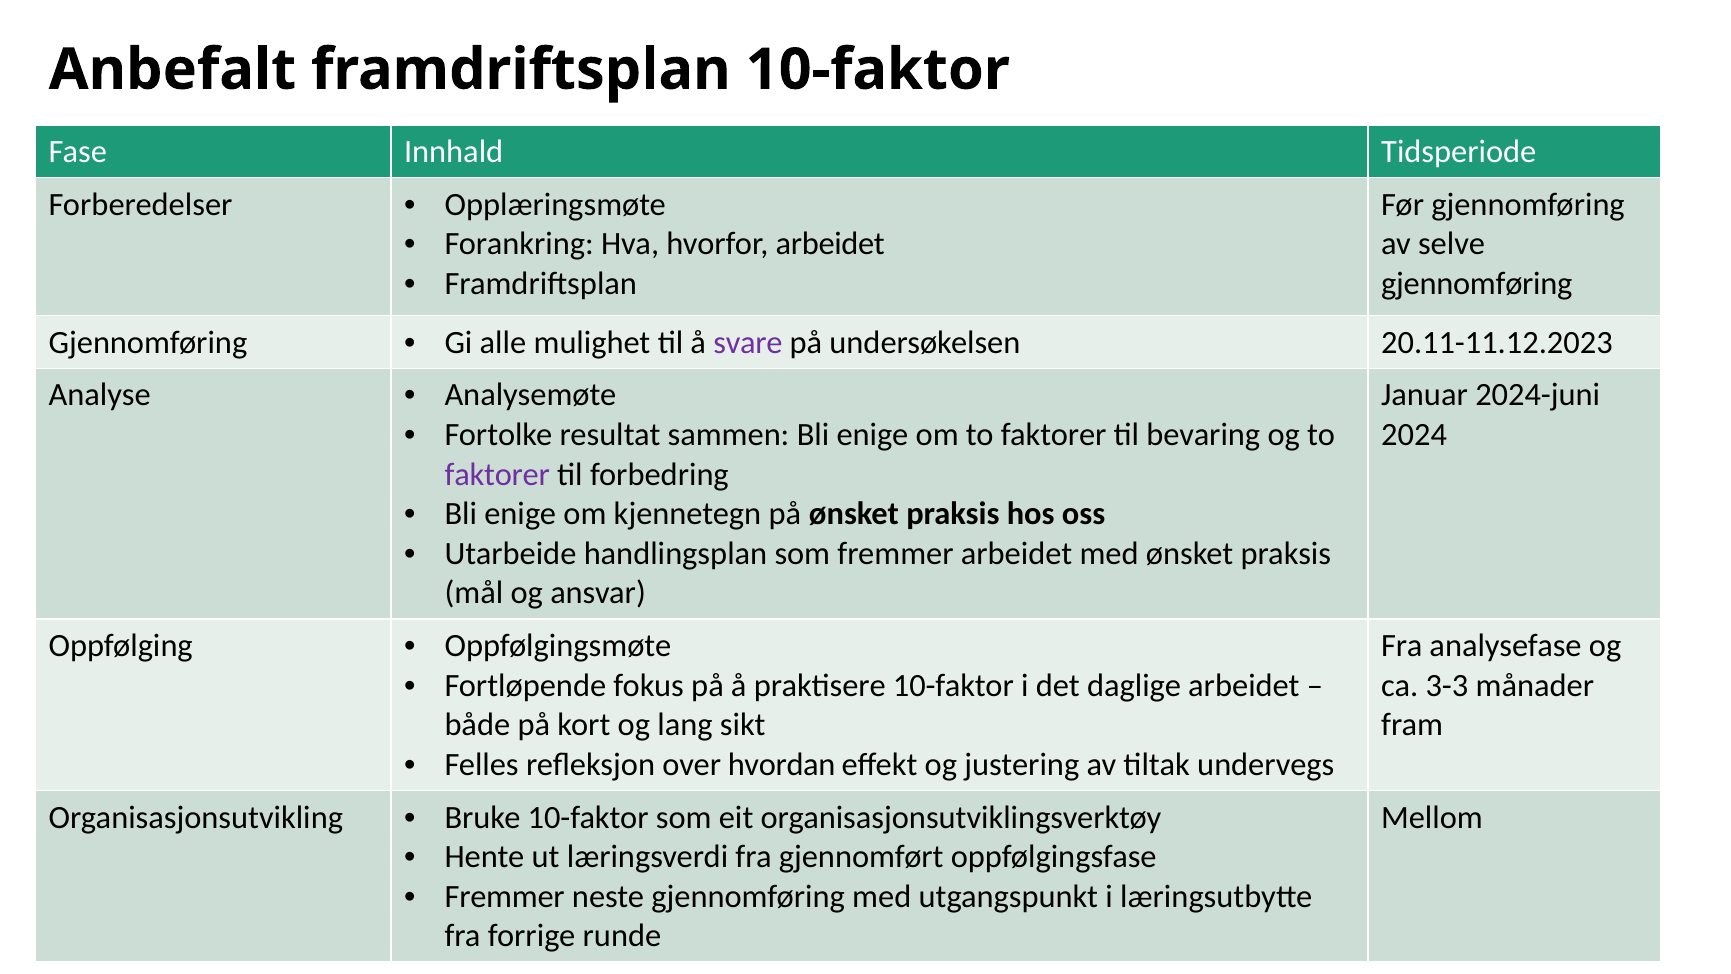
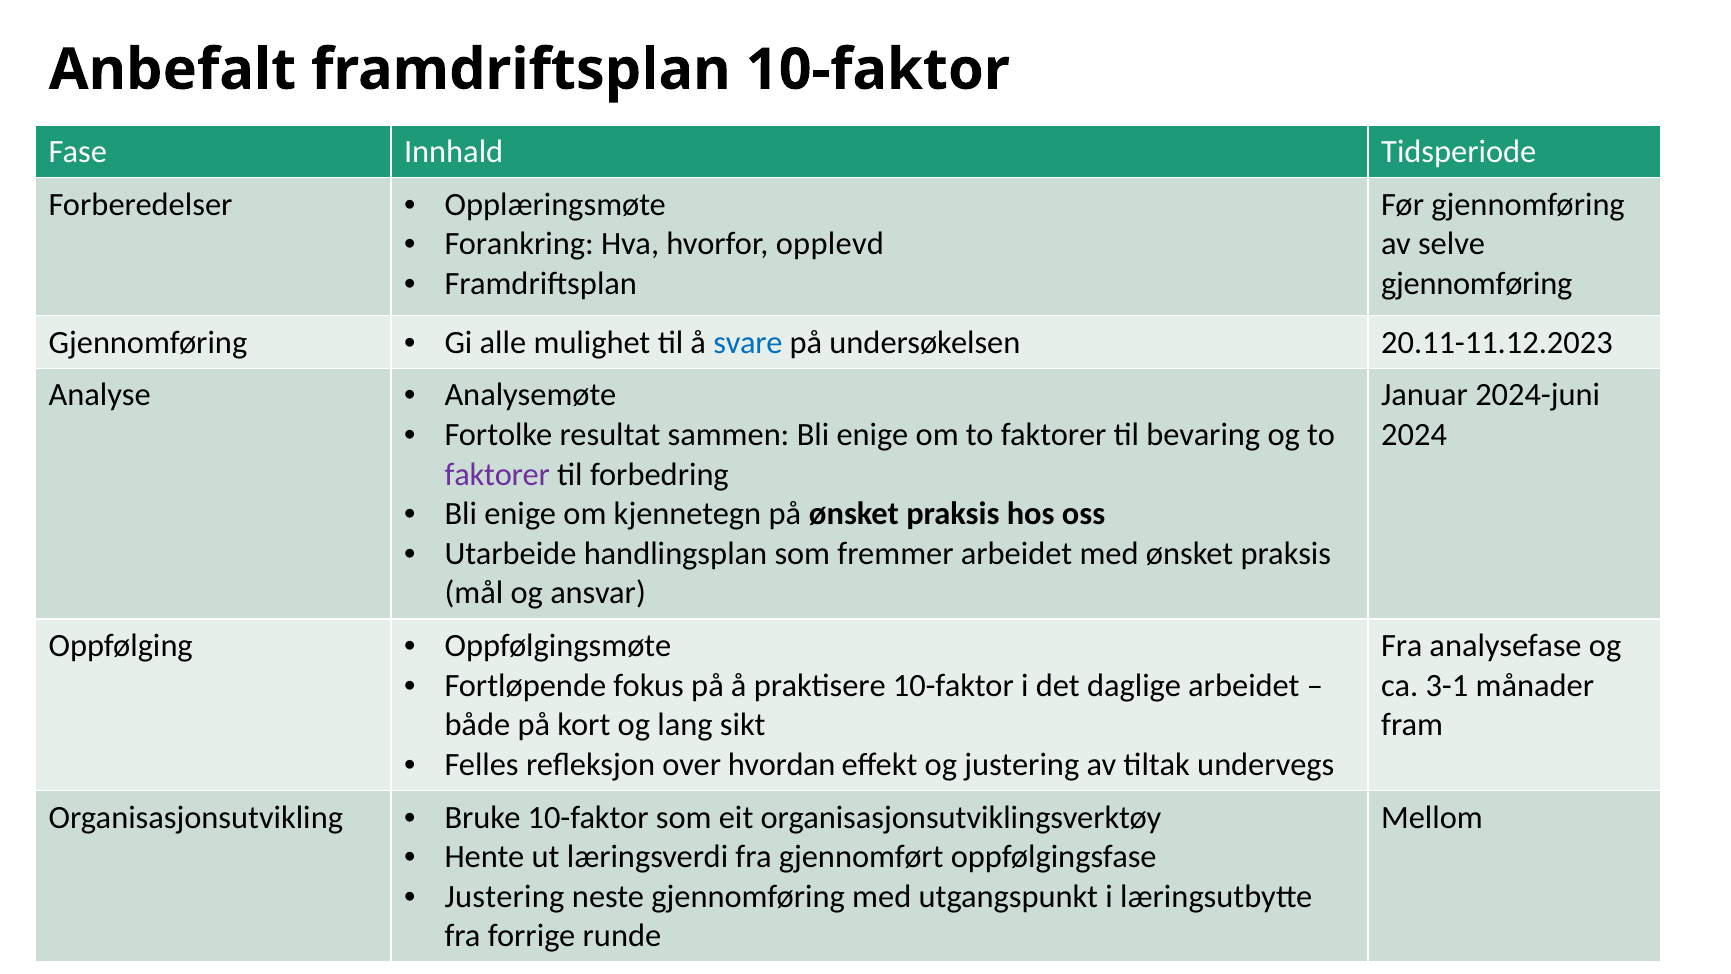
hvorfor arbeidet: arbeidet -> opplevd (830, 244)
svare colour: purple -> blue (748, 342)
3-3: 3-3 -> 3-1 (1447, 685)
Fremmer: Fremmer -> Justering (504, 896)
